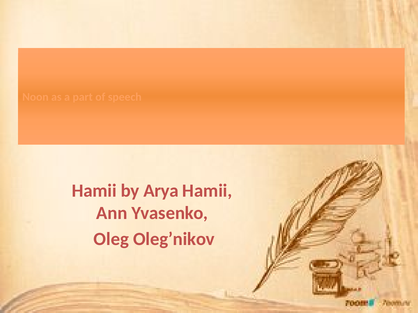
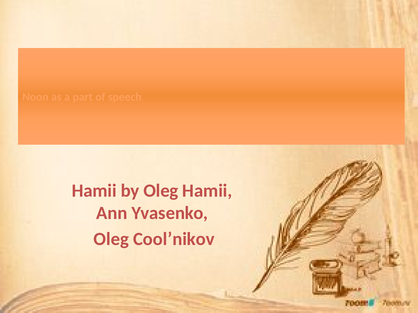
by Arya: Arya -> Oleg (161, 191)
Oleg’nikov: Oleg’nikov -> Cool’nikov (174, 239)
